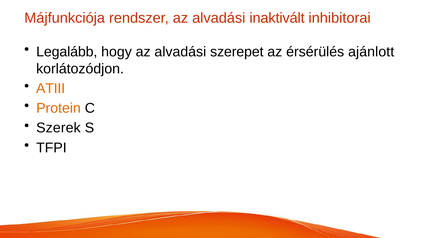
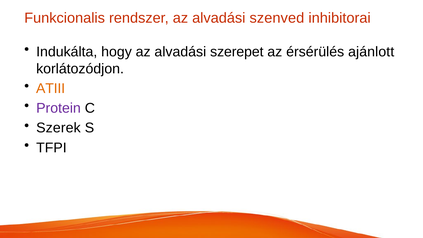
Májfunkciója: Májfunkciója -> Funkcionalis (65, 18)
inaktivált: inaktivált -> szenved (277, 18)
Legalább: Legalább -> Indukálta (67, 52)
Protein colour: orange -> purple (58, 108)
